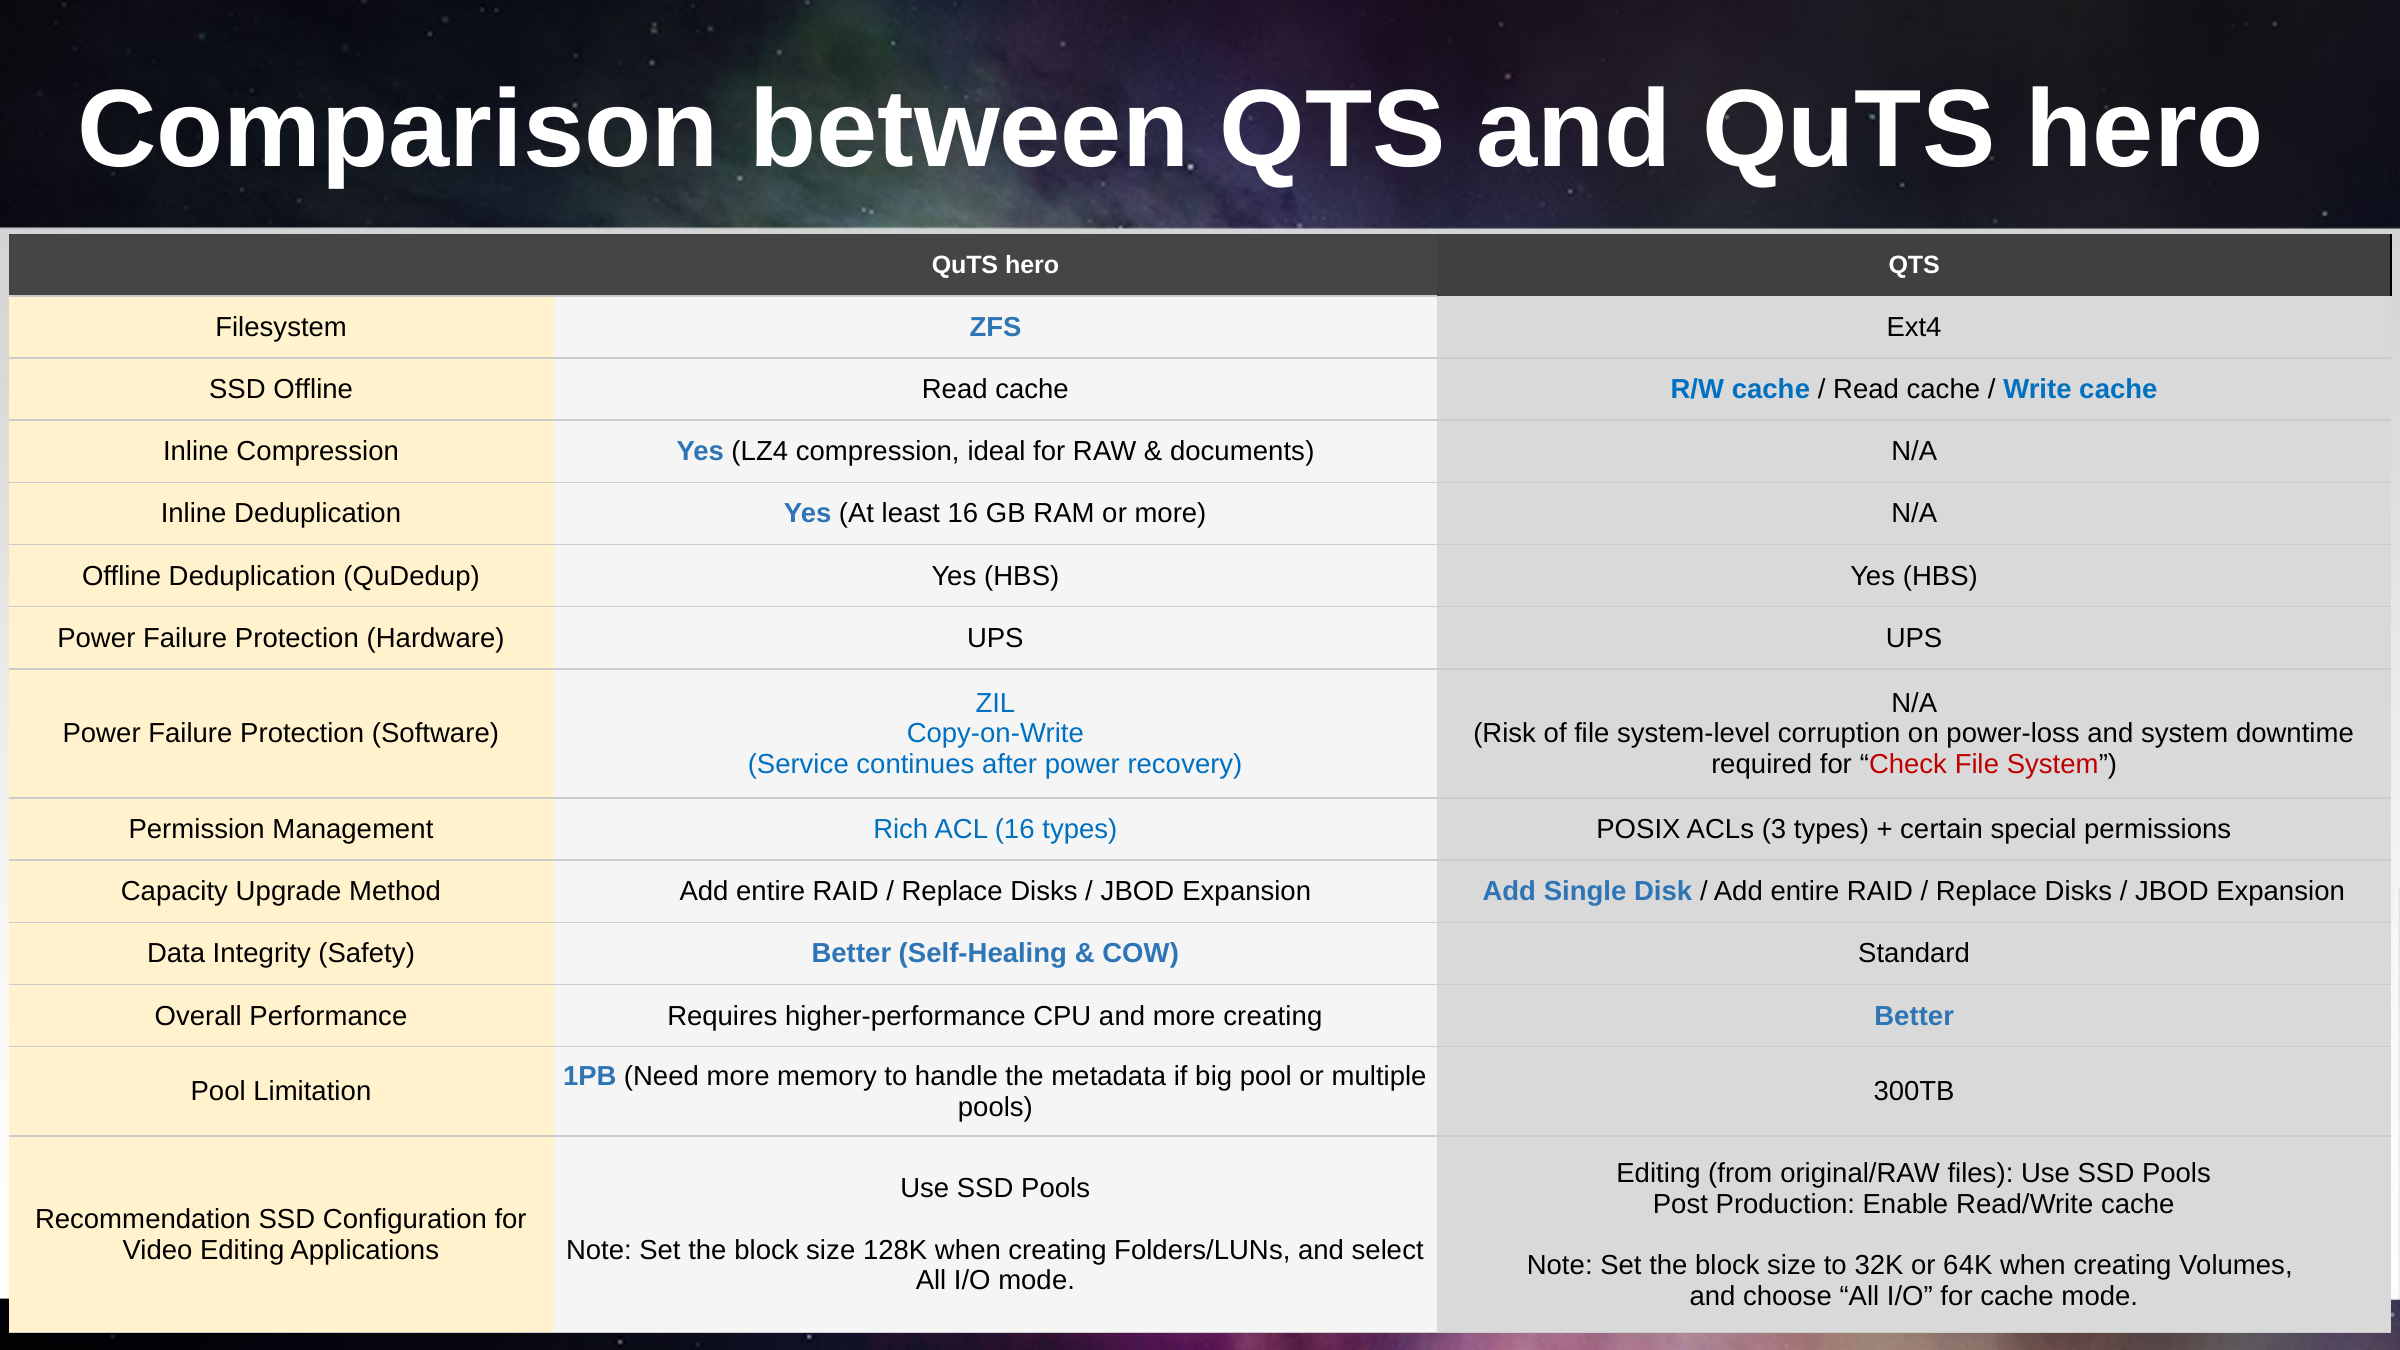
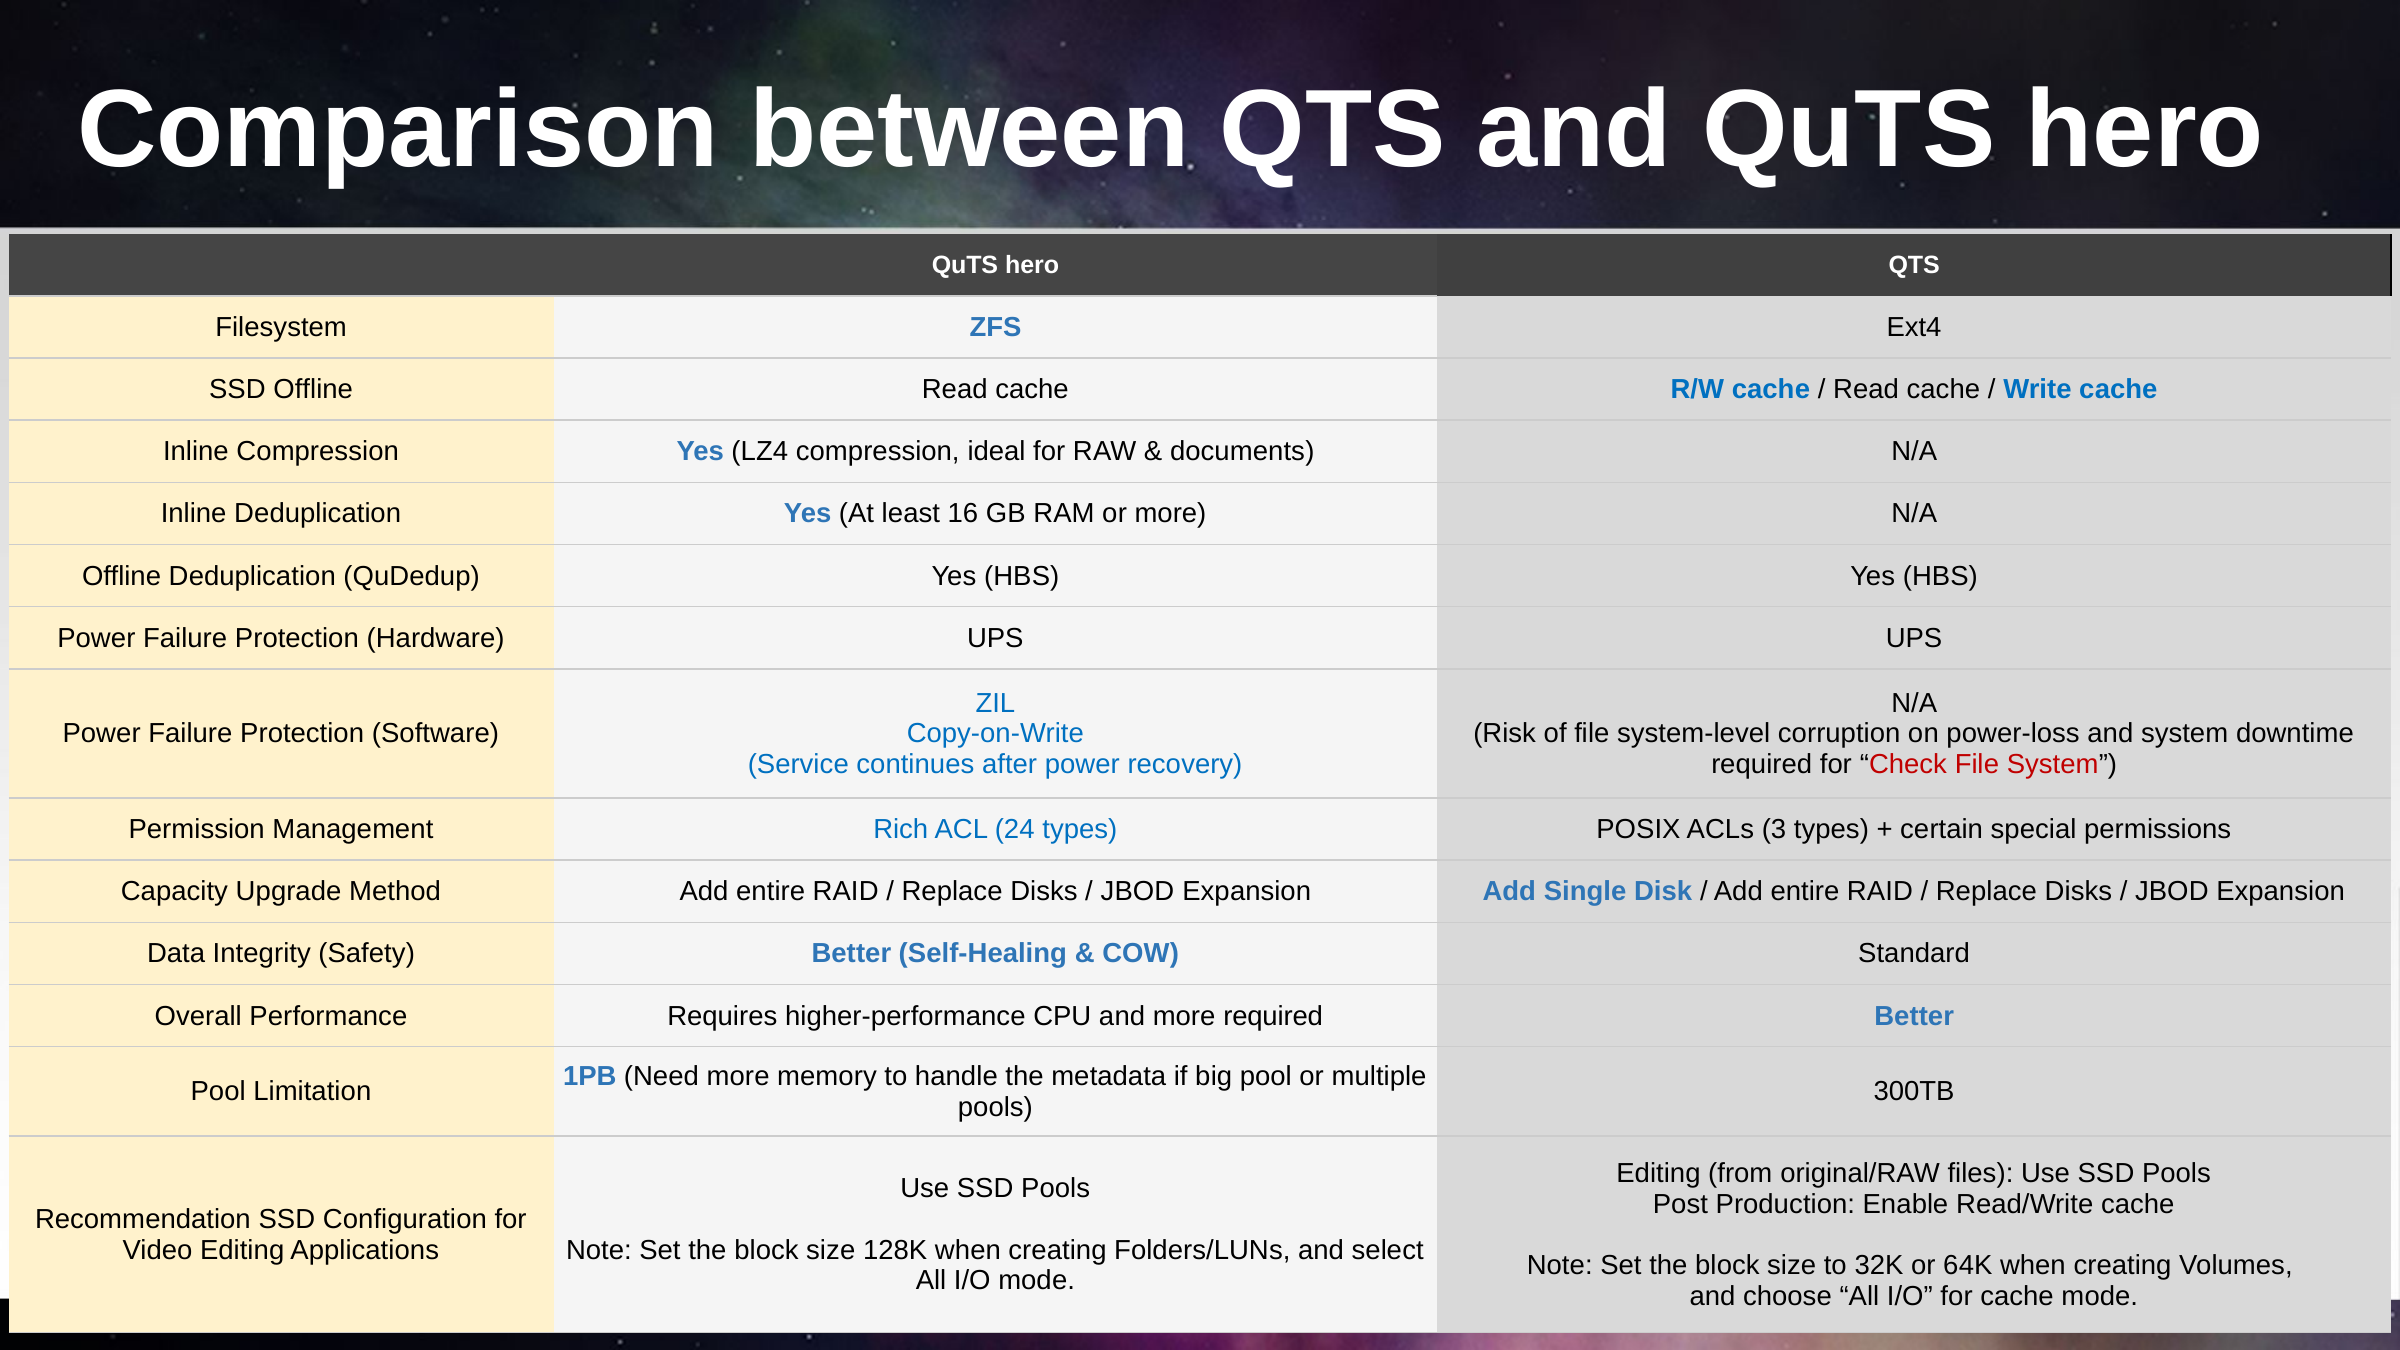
ACL 16: 16 -> 24 (1015, 830)
more creating: creating -> required (1273, 1016)
